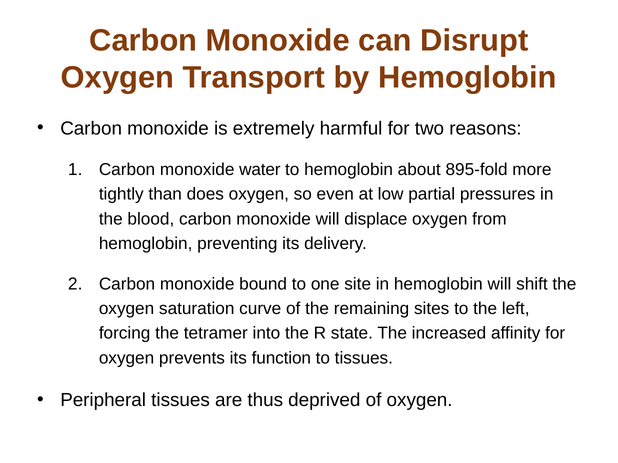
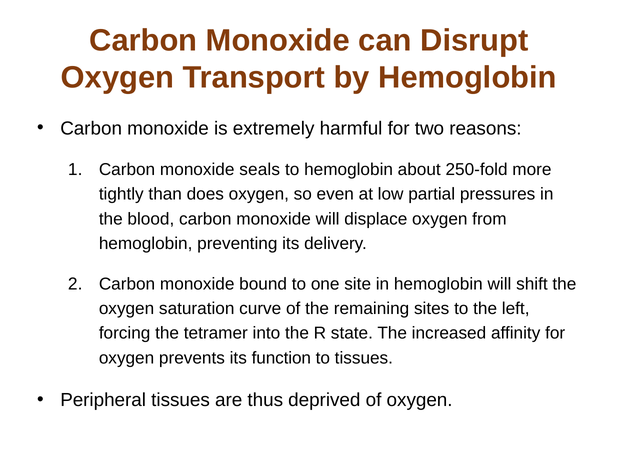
water: water -> seals (260, 170)
895-fold: 895-fold -> 250-fold (477, 170)
